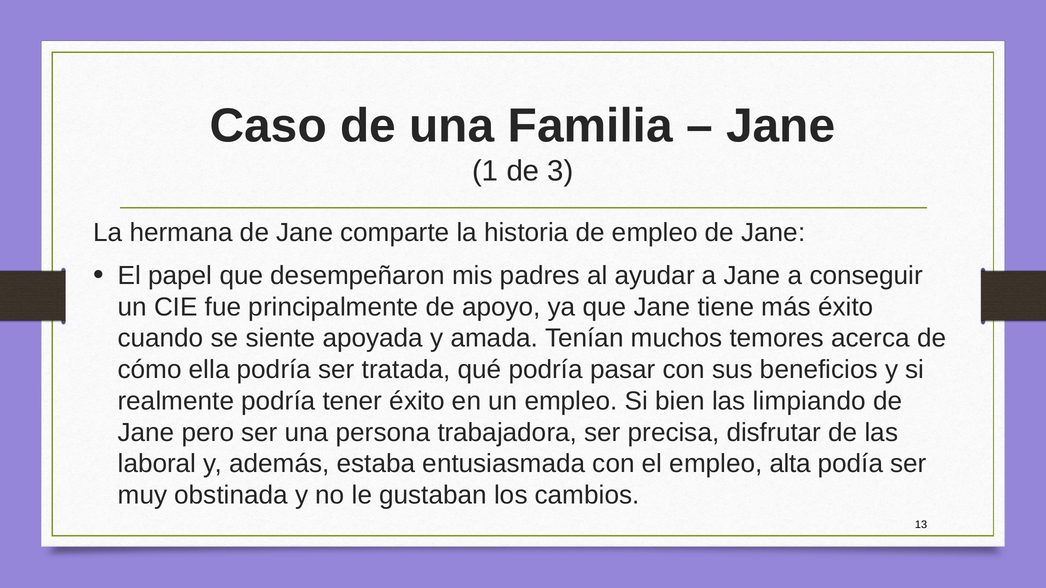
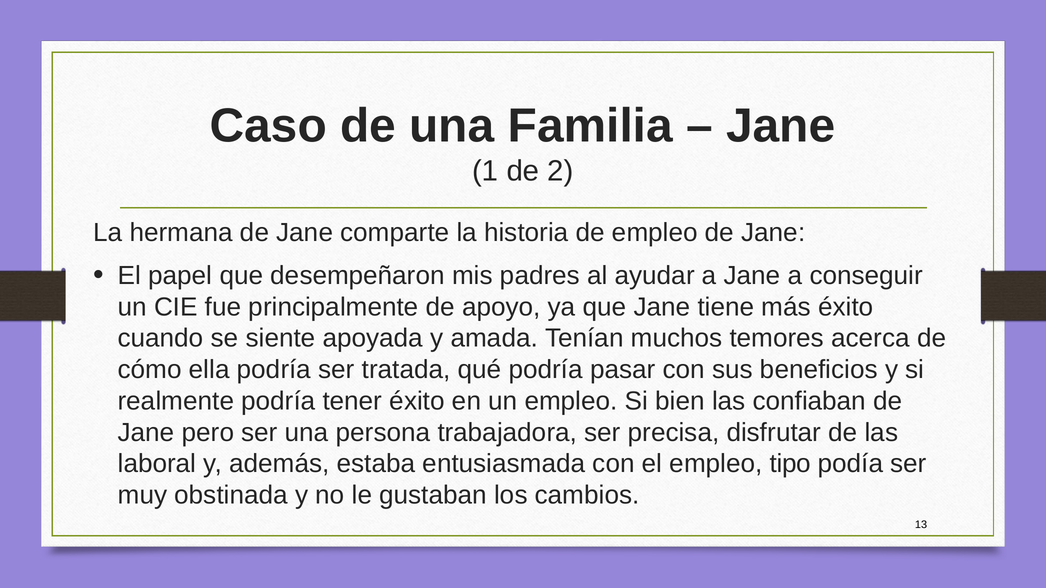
3: 3 -> 2 (561, 171)
limpiando: limpiando -> confiaban (809, 401)
alta: alta -> tipo (790, 464)
